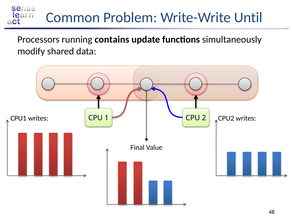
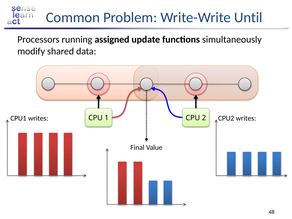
contains: contains -> assigned (112, 40)
